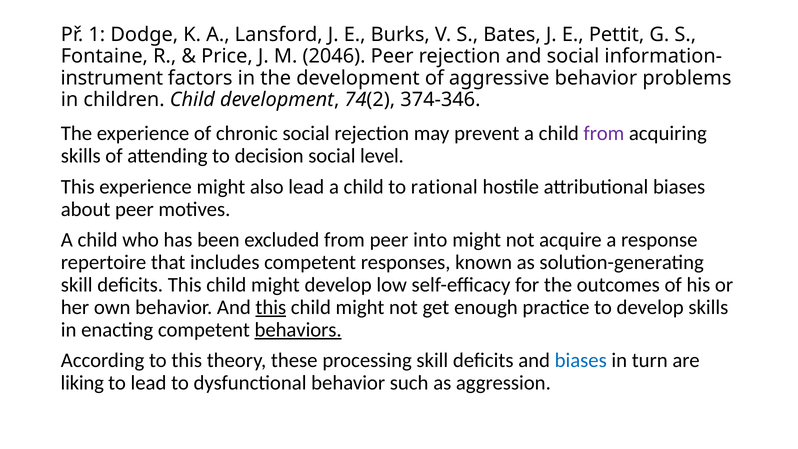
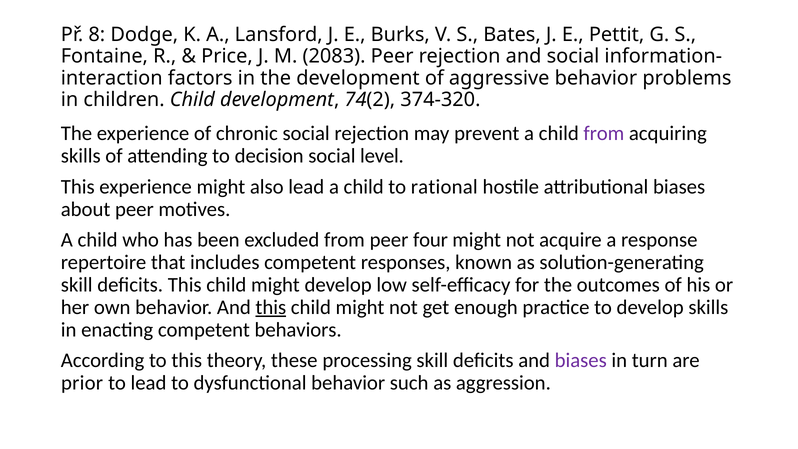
1: 1 -> 8 (97, 35)
2046: 2046 -> 2083 (334, 56)
instrument: instrument -> interaction (112, 78)
374-346: 374-346 -> 374-320 (440, 99)
into: into -> four (430, 240)
behaviors underline: present -> none (298, 330)
biases colour: blue -> purple (581, 360)
liking: liking -> prior (82, 383)
